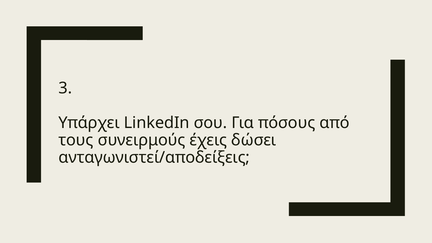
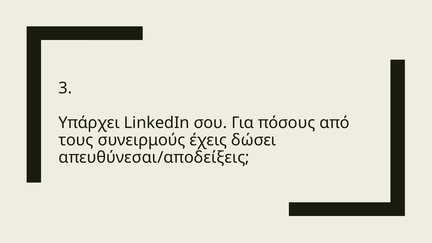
ανταγωνιστεί/αποδείξεις: ανταγωνιστεί/αποδείξεις -> απευθύνεσαι/αποδείξεις (154, 157)
